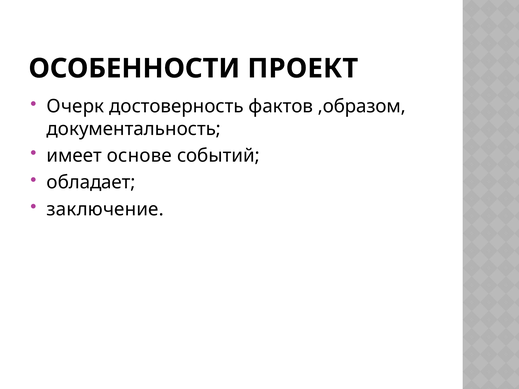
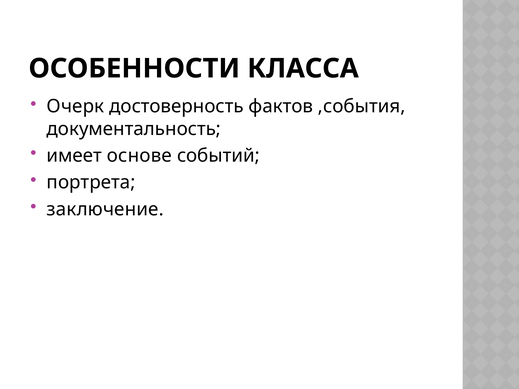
ПРОЕКТ: ПРОЕКТ -> КЛАССА (303, 69)
,образом: ,образом -> ,события (362, 106)
обладает: обладает -> портрета (91, 183)
